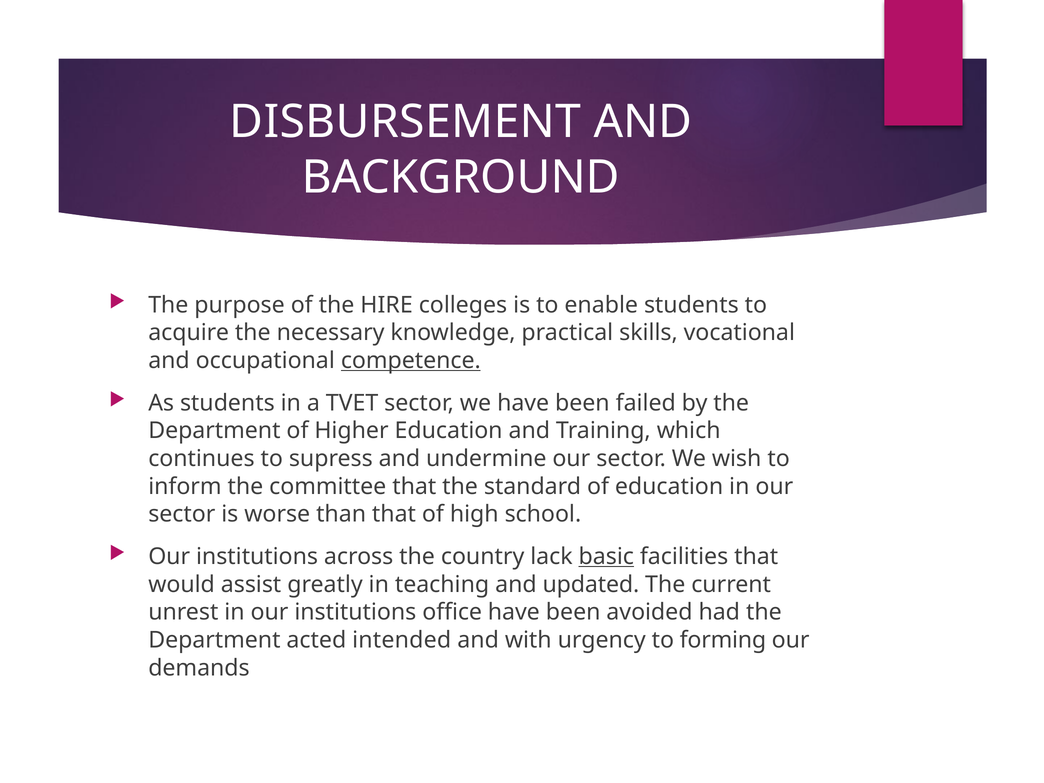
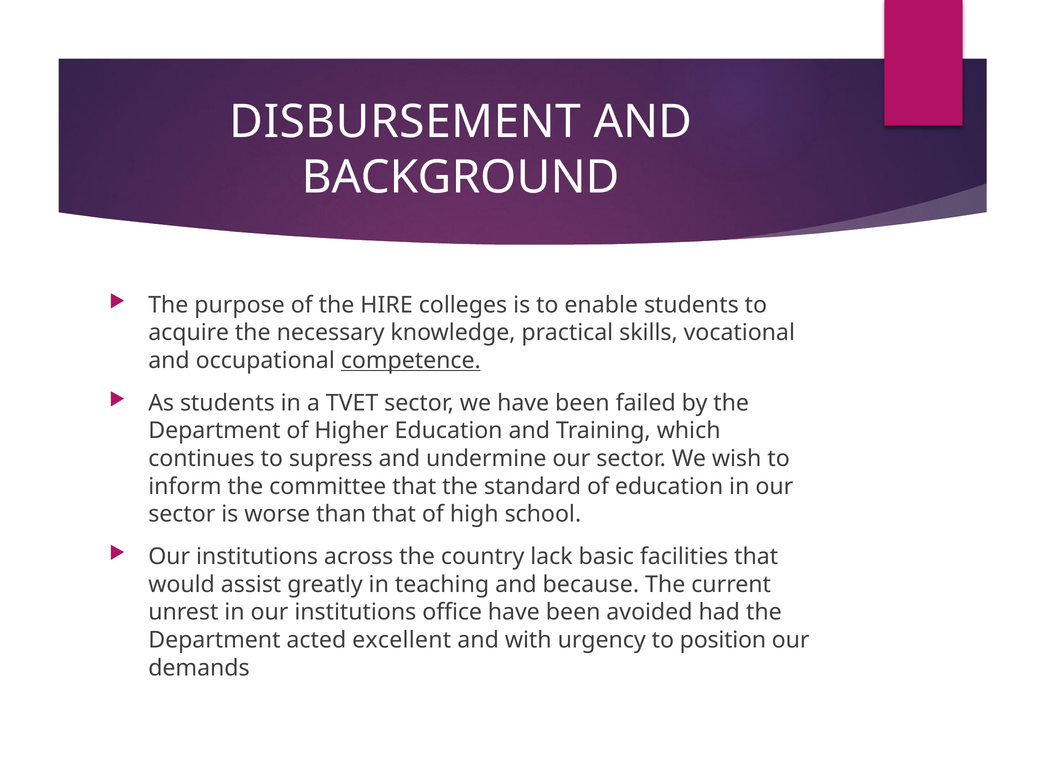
basic underline: present -> none (606, 557)
updated: updated -> because (591, 584)
intended: intended -> excellent (402, 640)
forming: forming -> position (723, 640)
